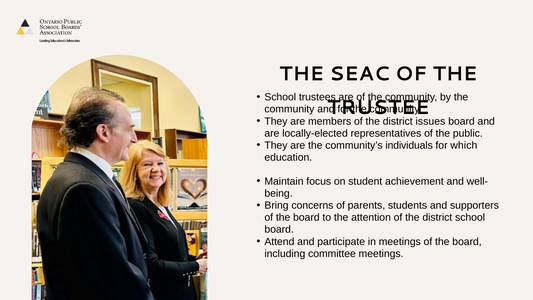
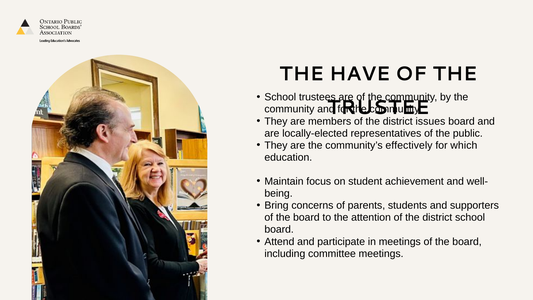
SEAC: SEAC -> HAVE (360, 74)
individuals: individuals -> effectively (409, 145)
